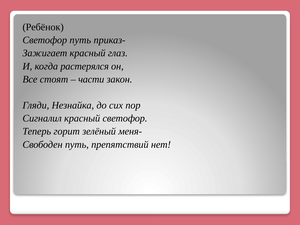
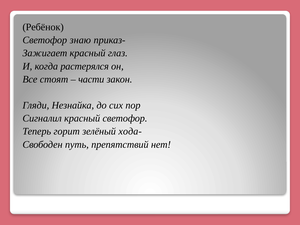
Светофор путь: путь -> знаю (80, 40)
меня-: меня- -> хода- (130, 131)
